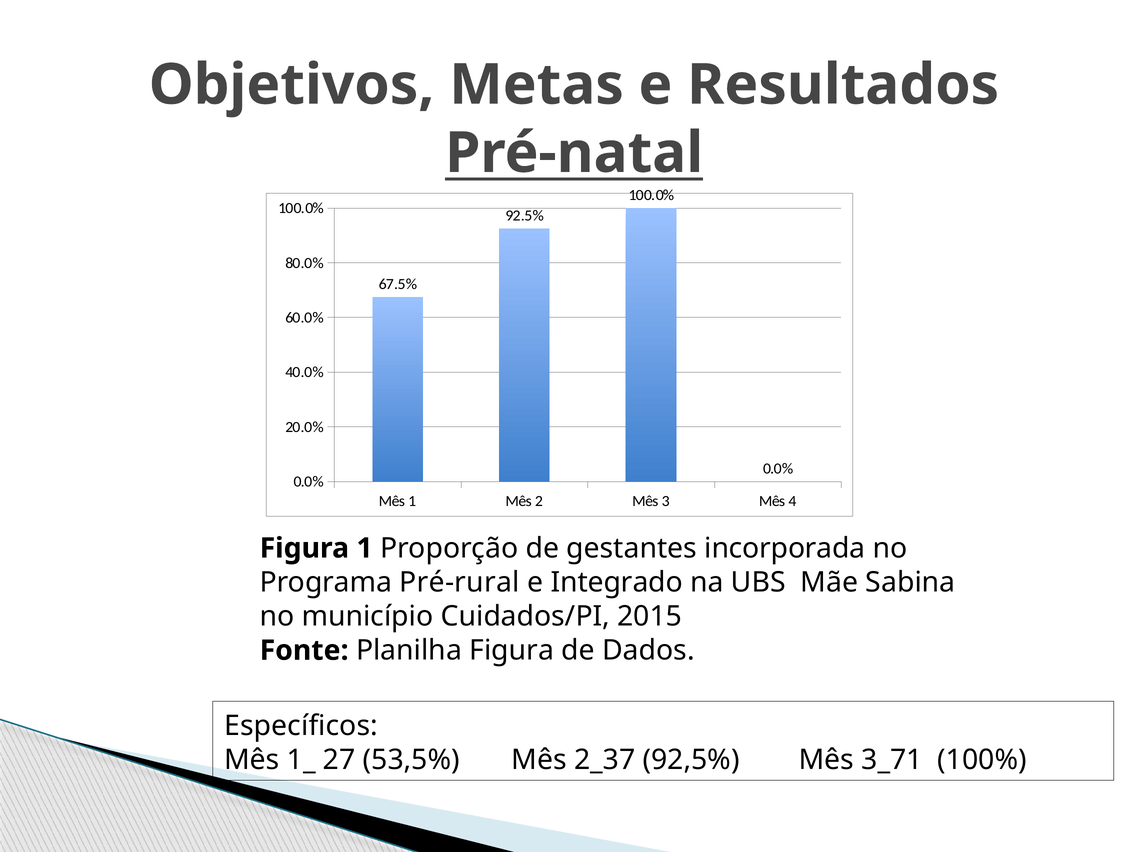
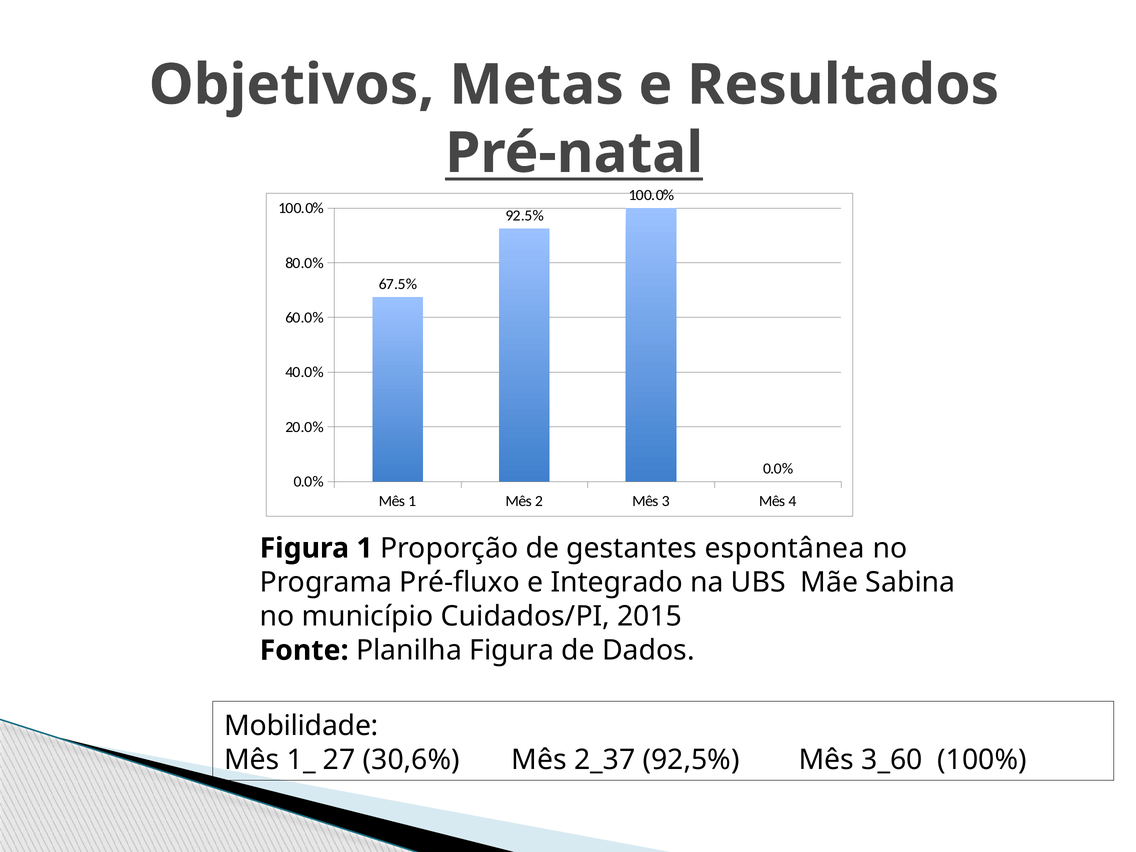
incorporada: incorporada -> espontânea (785, 548)
Pré-rural: Pré-rural -> Pré-fluxo (460, 582)
Específicos: Específicos -> Mobilidade (301, 726)
53,5%: 53,5% -> 30,6% (411, 760)
3_71: 3_71 -> 3_60 (892, 760)
